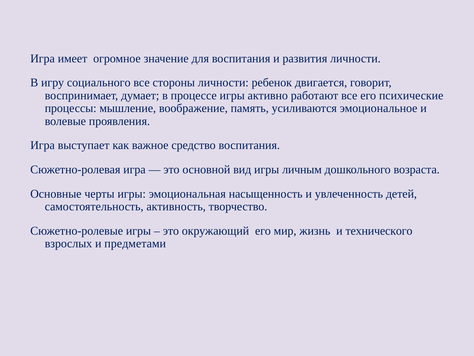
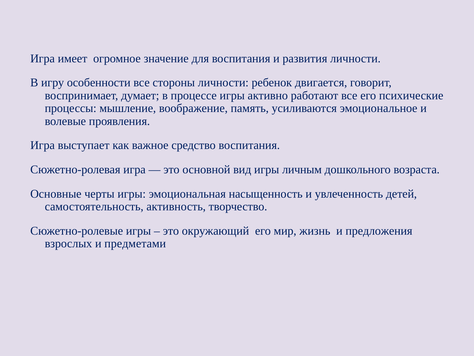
социального: социального -> особенности (99, 83)
технического: технического -> предложения (379, 230)
